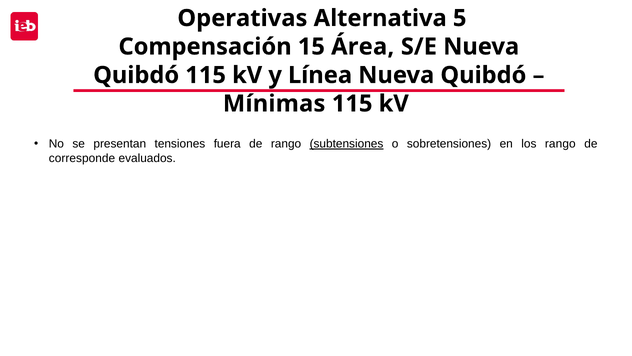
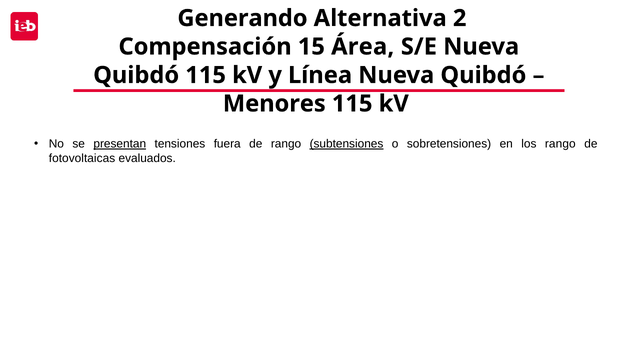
Operativas: Operativas -> Generando (242, 18)
5: 5 -> 2 (460, 18)
Mínimas: Mínimas -> Menores (274, 104)
presentan underline: none -> present (120, 144)
corresponde: corresponde -> fotovoltaicas (82, 158)
